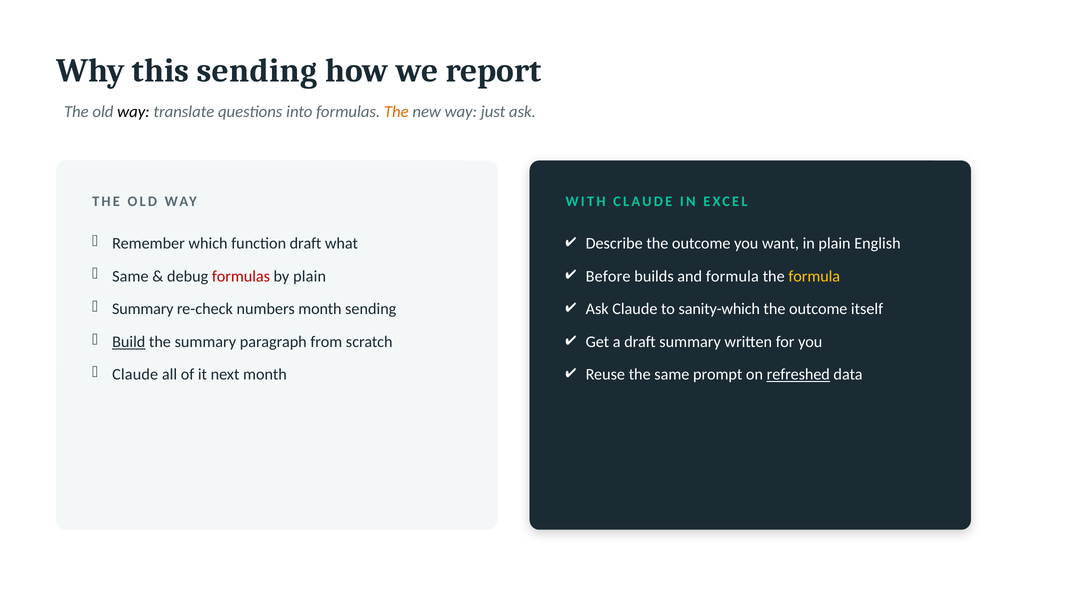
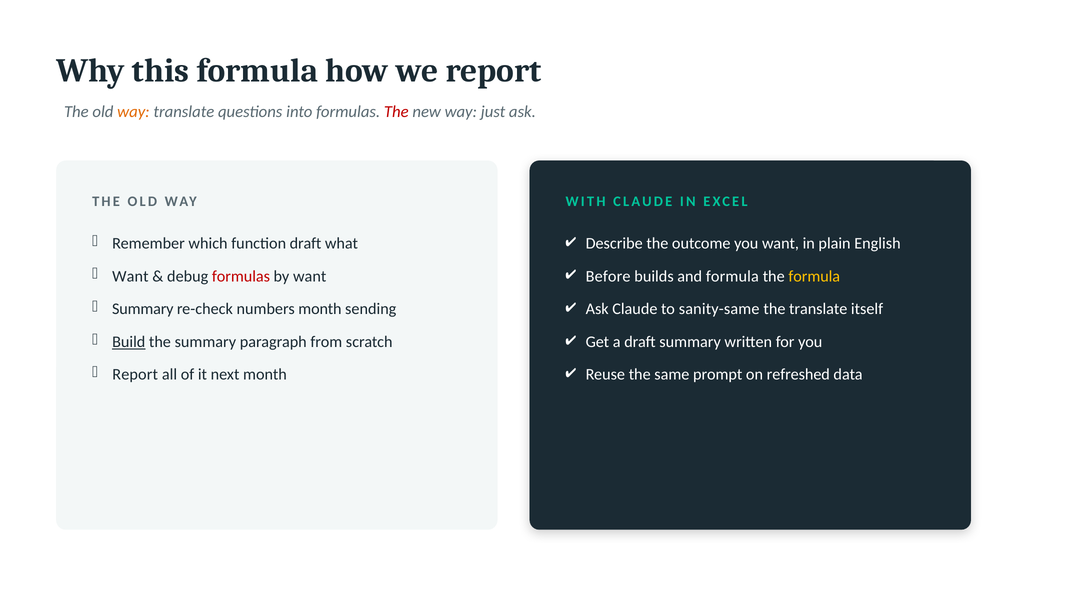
this sending: sending -> formula (257, 71)
way colour: black -> orange (133, 112)
The colour: orange -> red (396, 112)
Same: Same -> Want (130, 276)
by plain: plain -> want (310, 276)
sanity-which: sanity-which -> sanity-same (719, 309)
outcome: outcome -> translate (818, 309)
Claude: Claude -> Report (135, 375)
refreshed underline: present -> none (798, 375)
